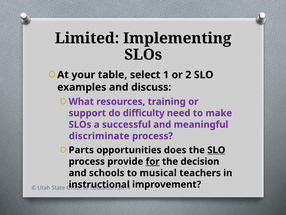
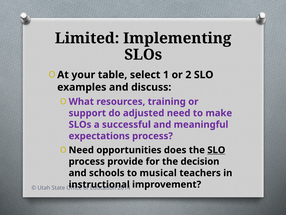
difficulty: difficulty -> adjusted (144, 113)
discriminate: discriminate -> expectations (99, 136)
Parts: Parts -> Need (81, 150)
for underline: present -> none (153, 161)
